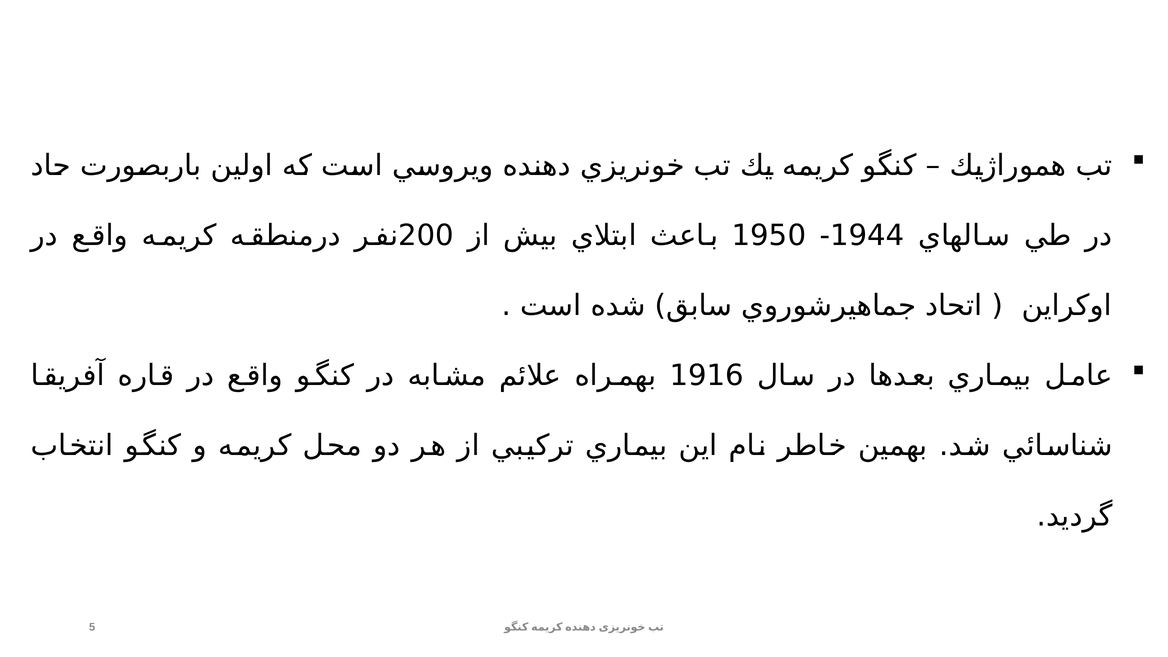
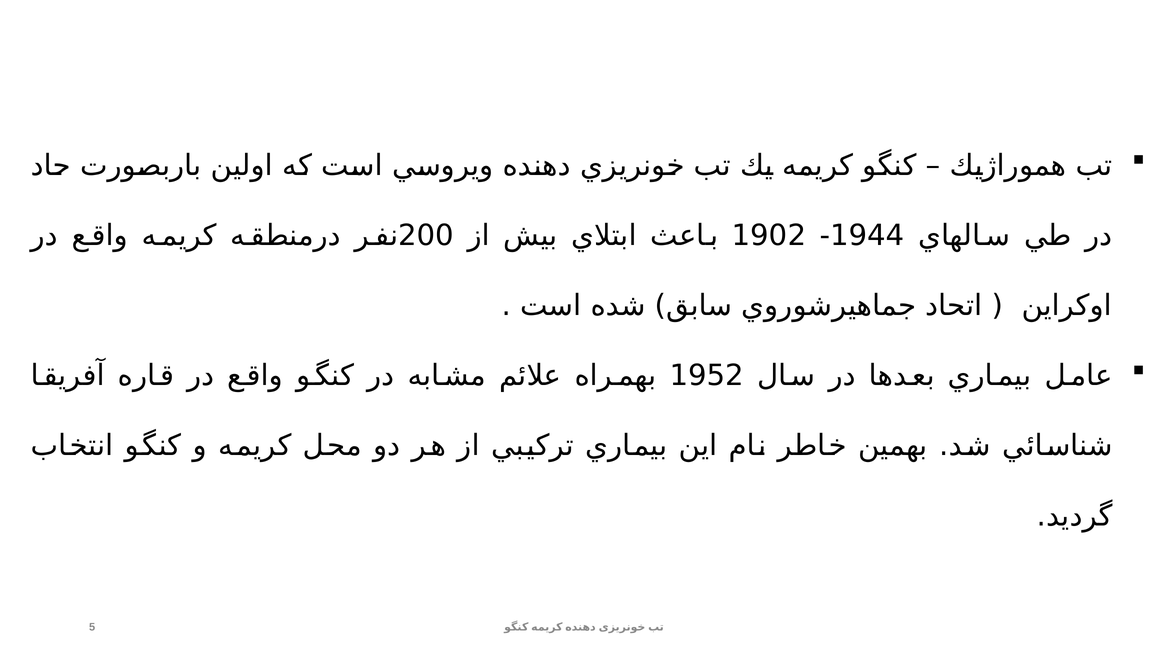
1950: 1950 -> 1902 (769, 236)
1916: 1916 -> 1952 (707, 376)
